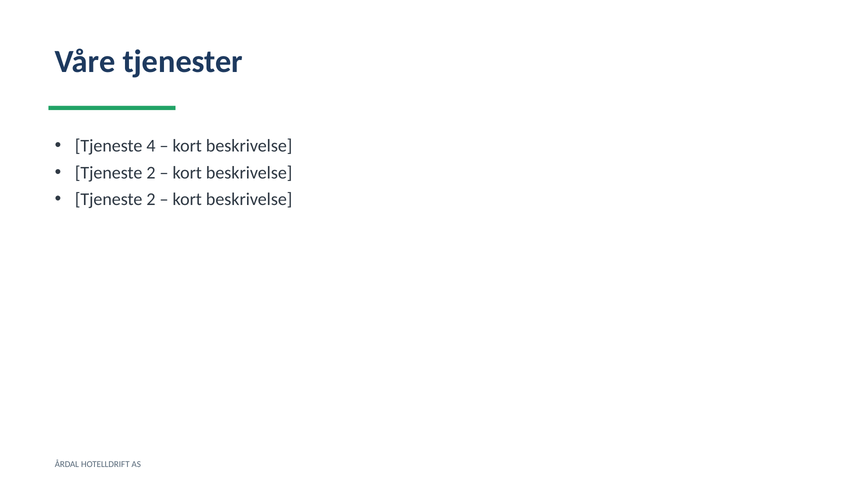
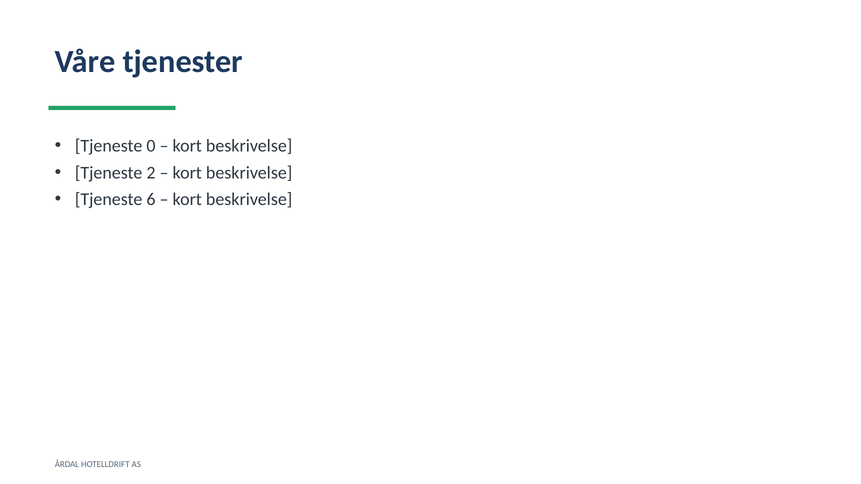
4: 4 -> 0 (151, 146)
2: 2 -> 6 (151, 200)
